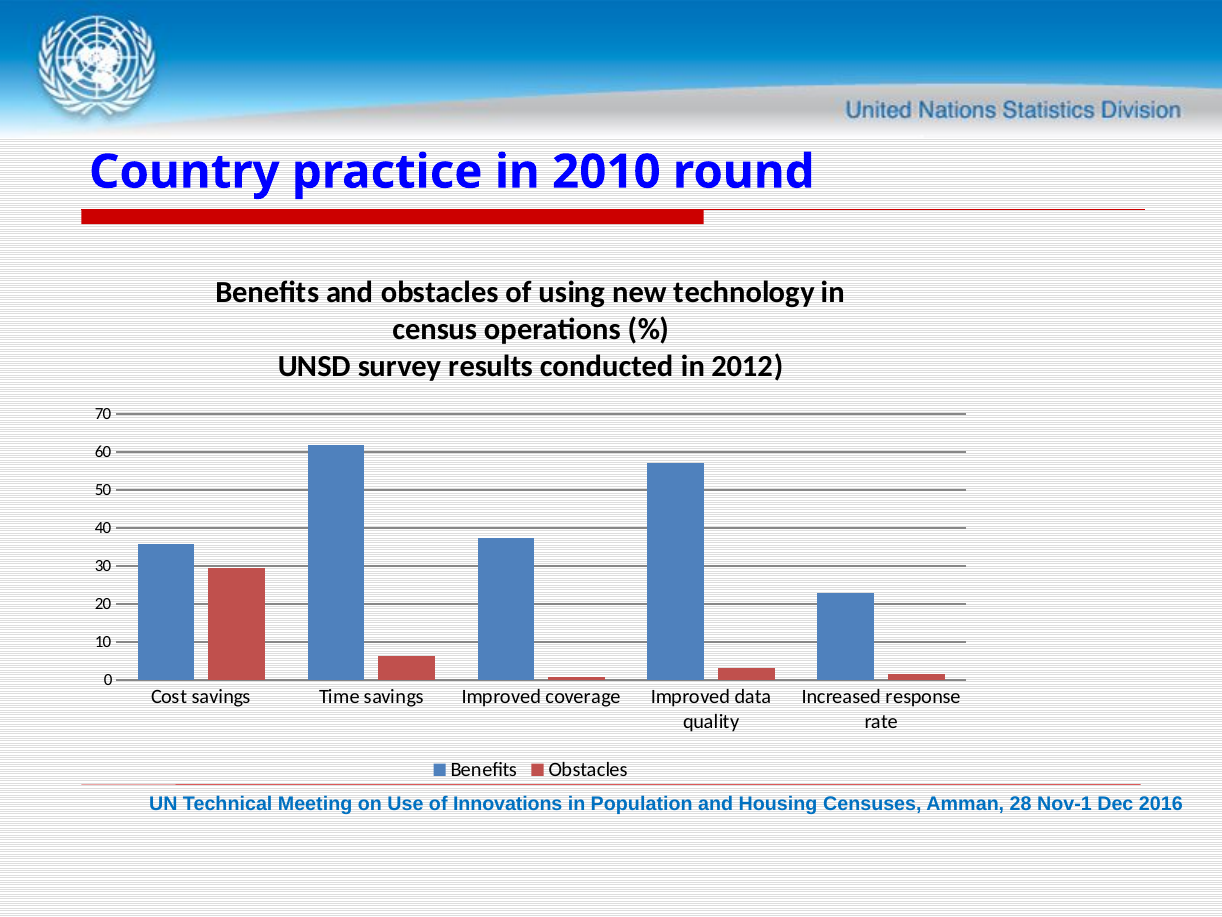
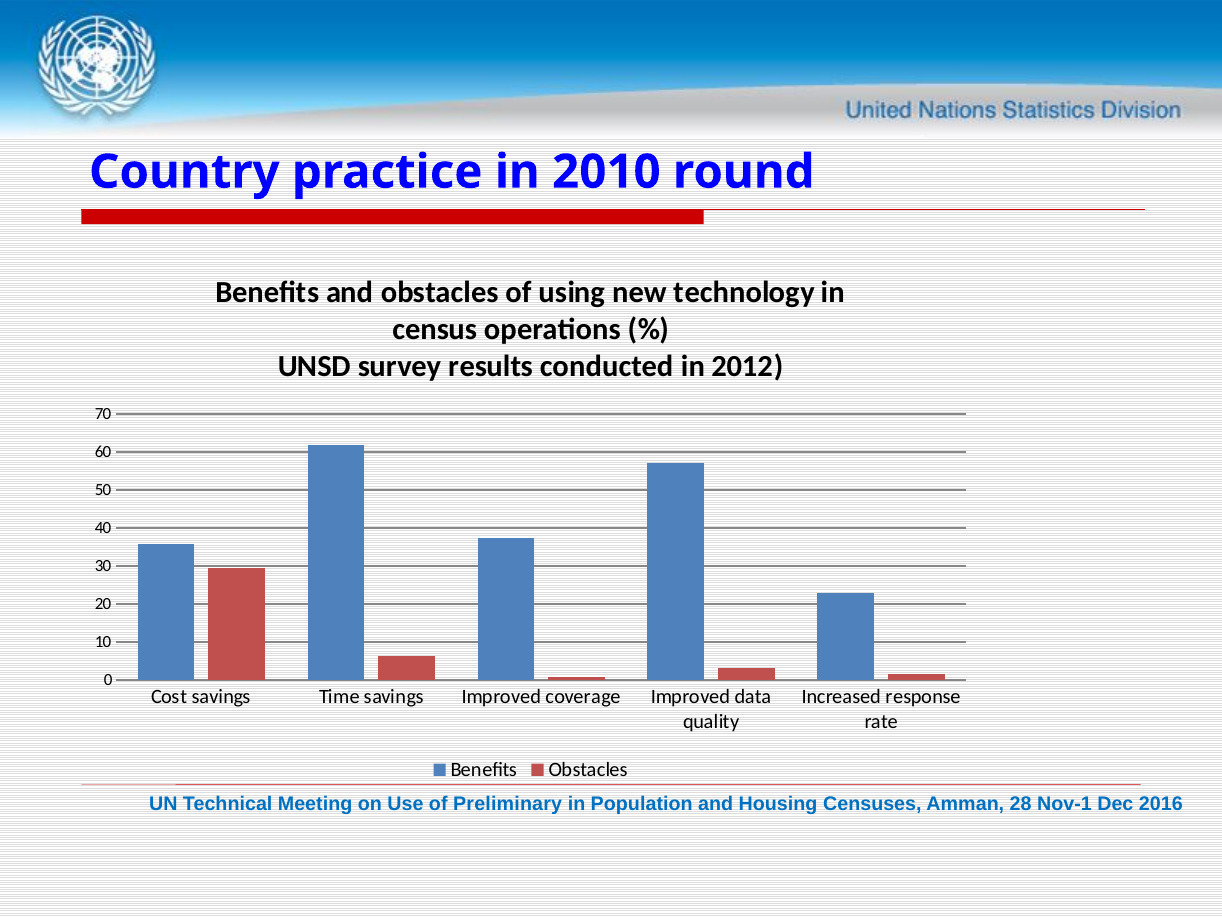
Innovations: Innovations -> Preliminary (508, 803)
